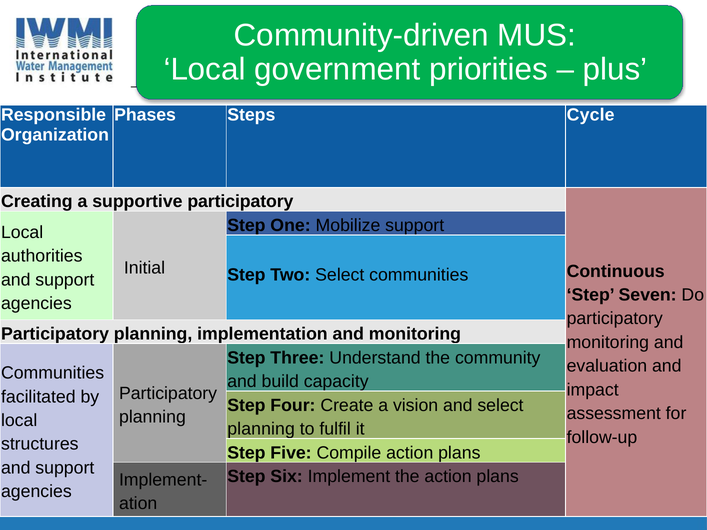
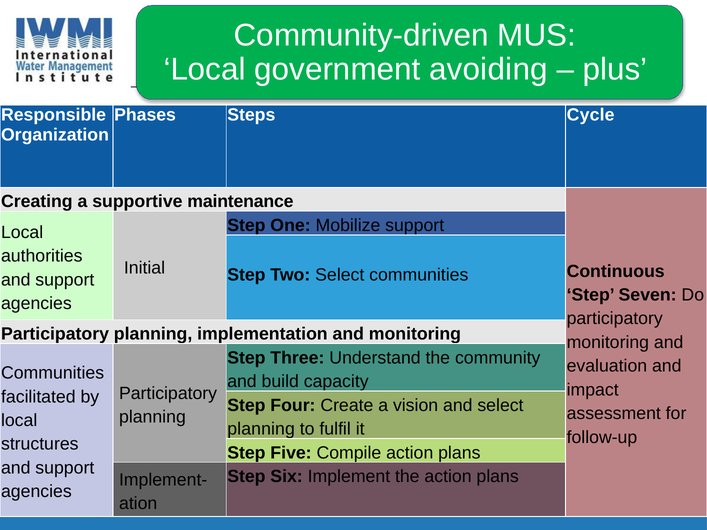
priorities: priorities -> avoiding (488, 69)
supportive participatory: participatory -> maintenance (240, 202)
